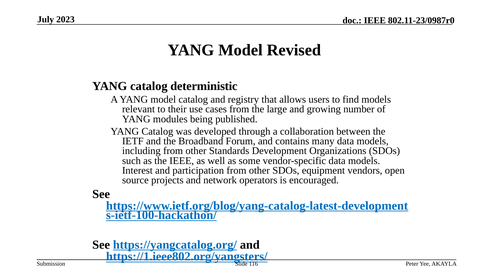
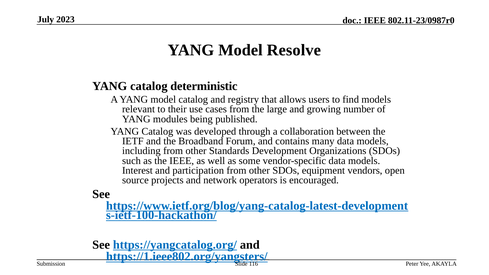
Revised: Revised -> Resolve (294, 50)
